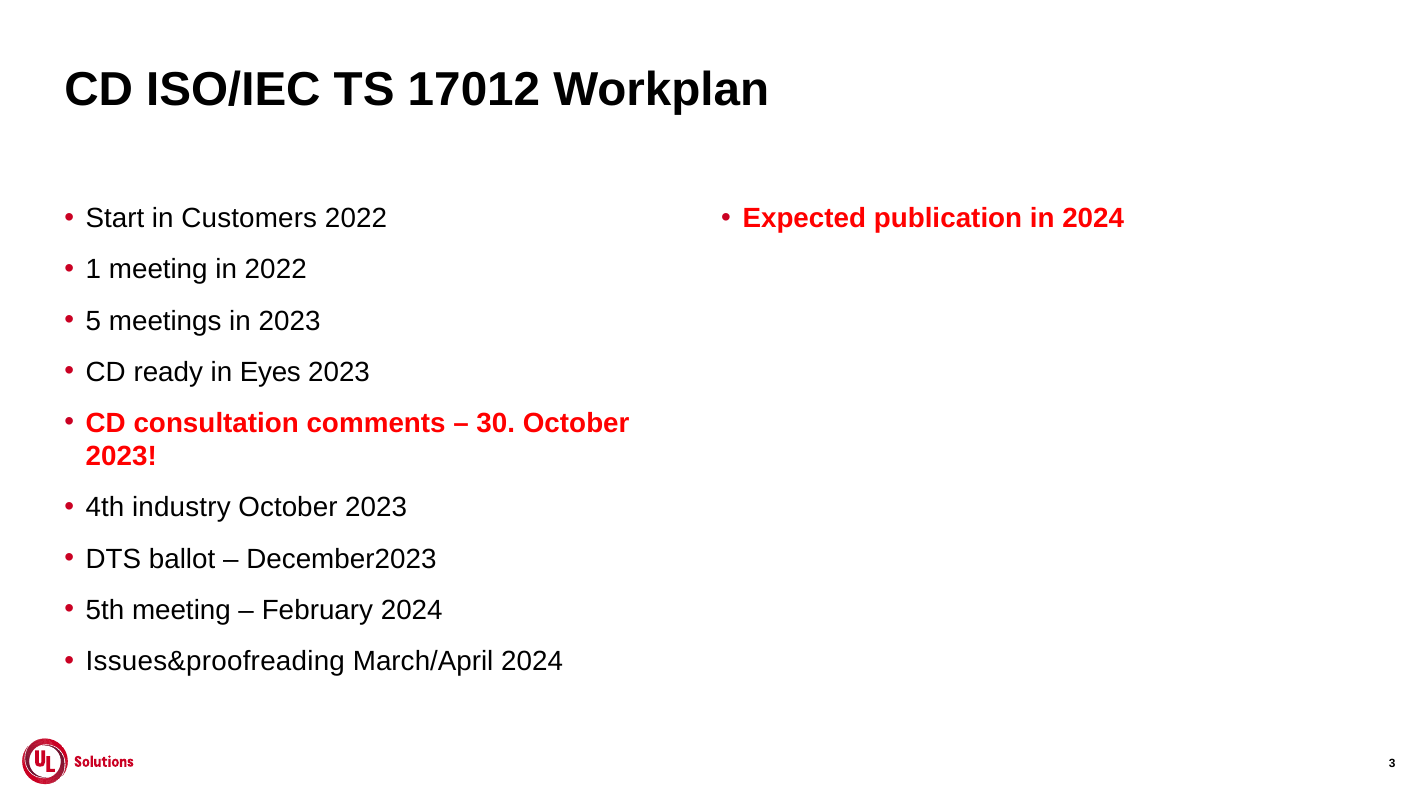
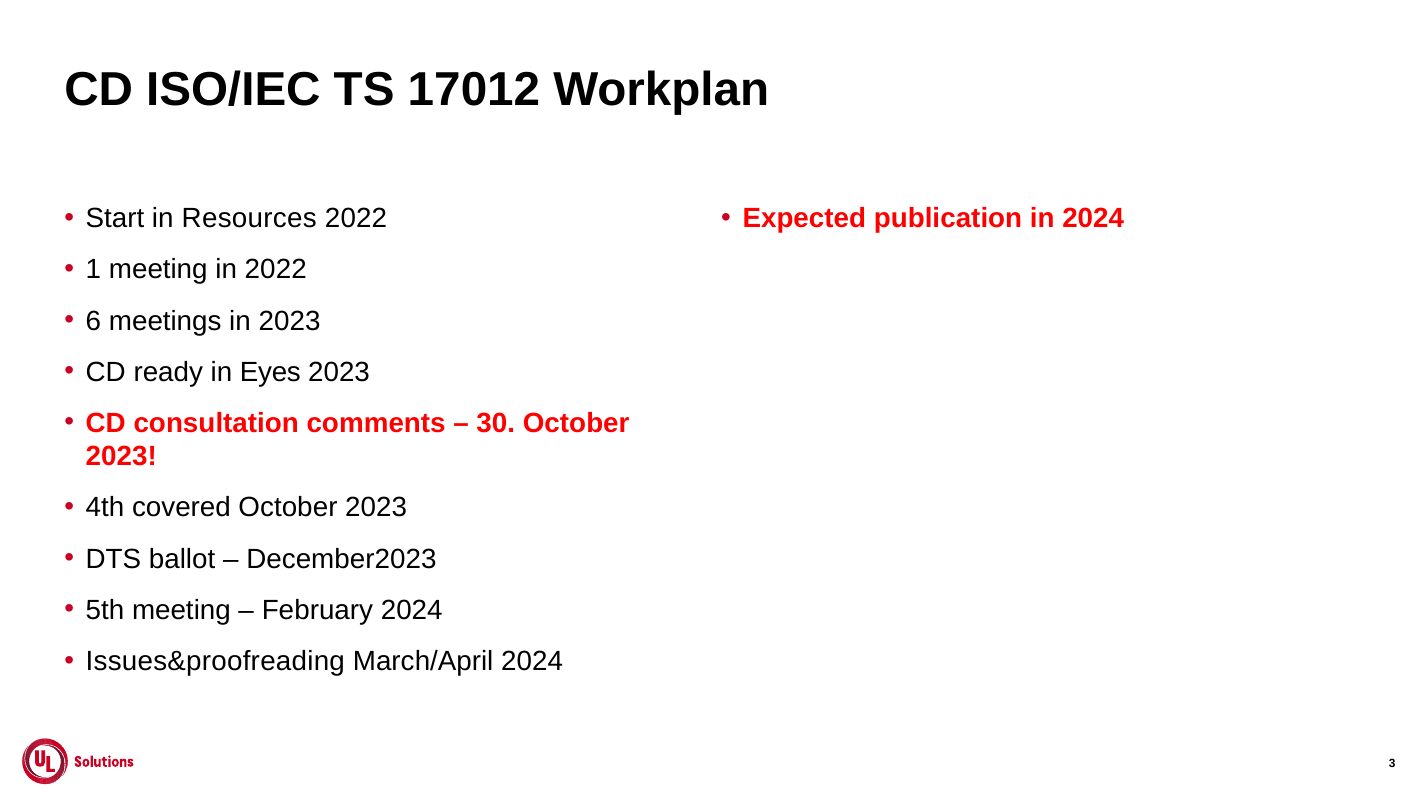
Customers: Customers -> Resources (249, 219)
5: 5 -> 6 (93, 321)
industry: industry -> covered (181, 508)
